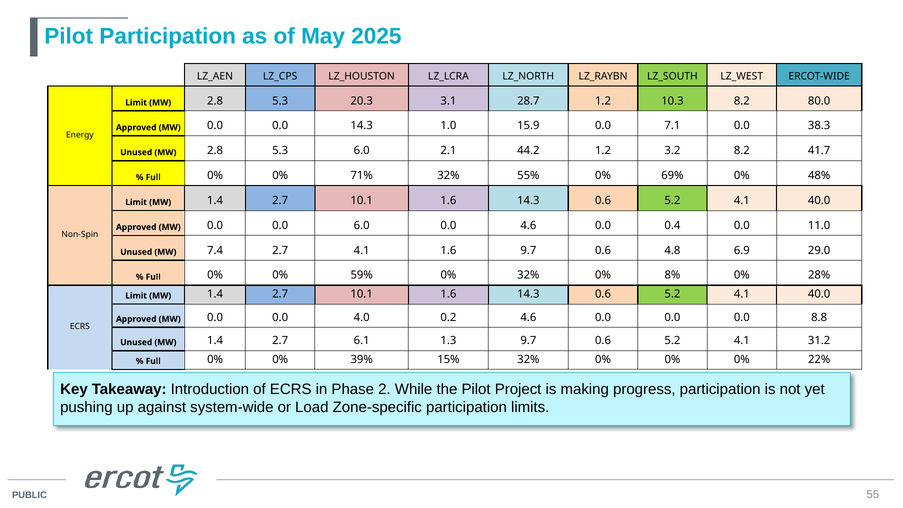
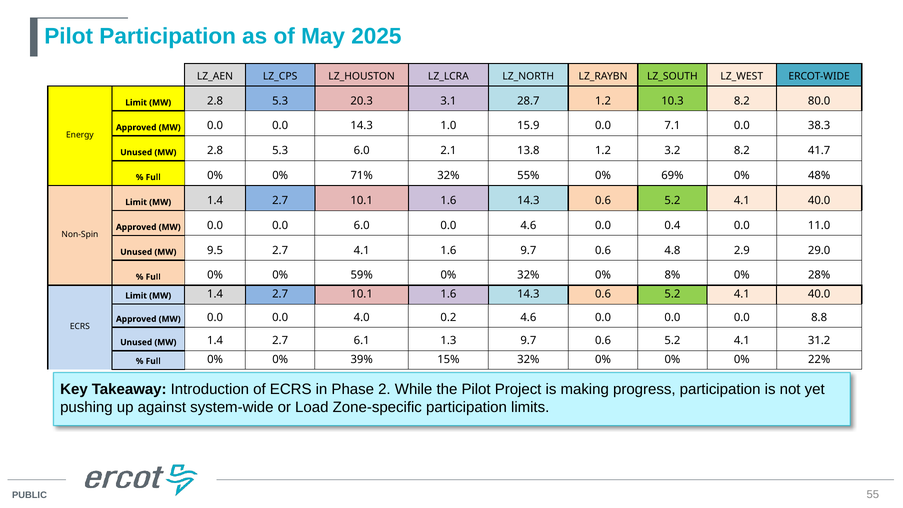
44.2: 44.2 -> 13.8 (528, 151)
7.4: 7.4 -> 9.5 (215, 250)
6.9: 6.9 -> 2.9 (742, 250)
